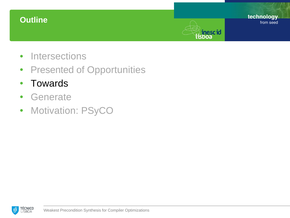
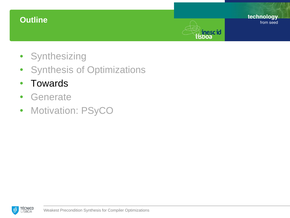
Intersections: Intersections -> Synthesizing (59, 56)
Presented: Presented -> Synthesis (52, 70)
of Opportunities: Opportunities -> Optimizations (116, 70)
